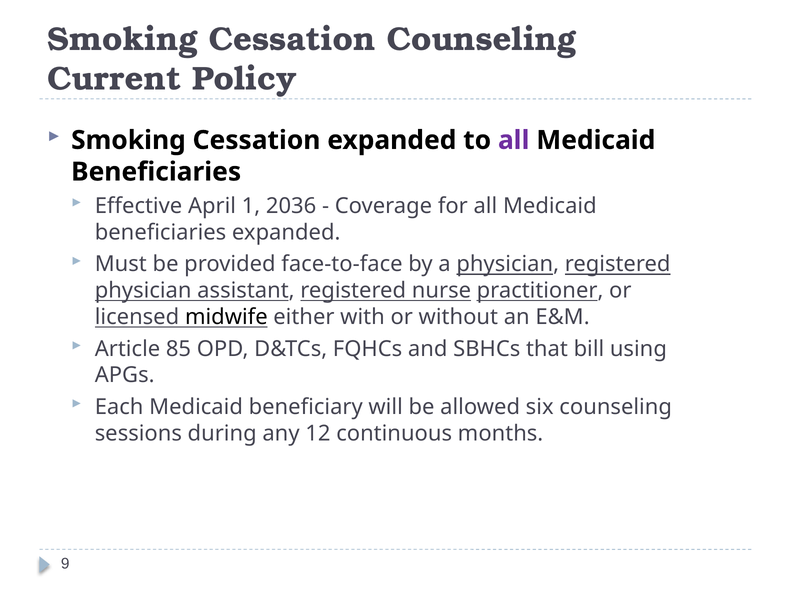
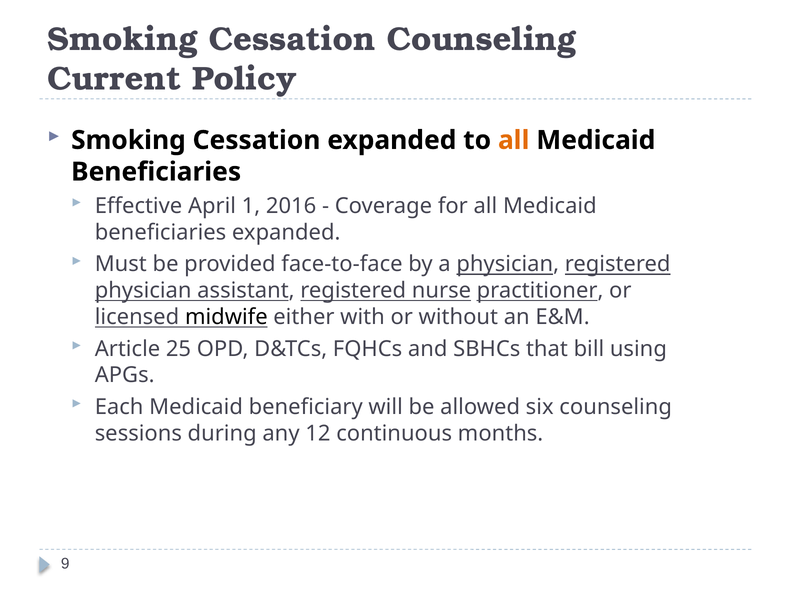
all colour: purple -> orange (514, 140)
2036: 2036 -> 2016 (291, 206)
85: 85 -> 25 (178, 349)
